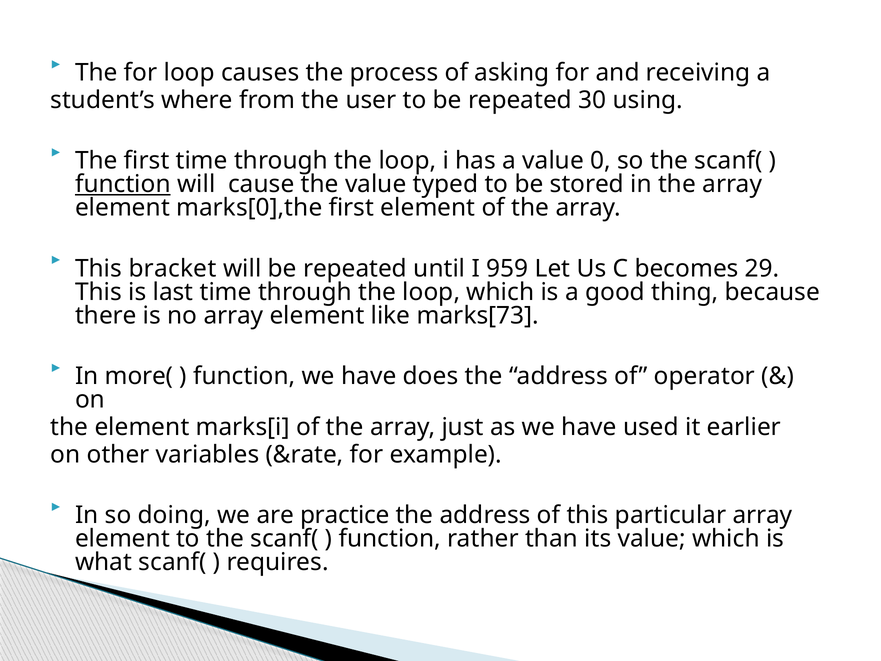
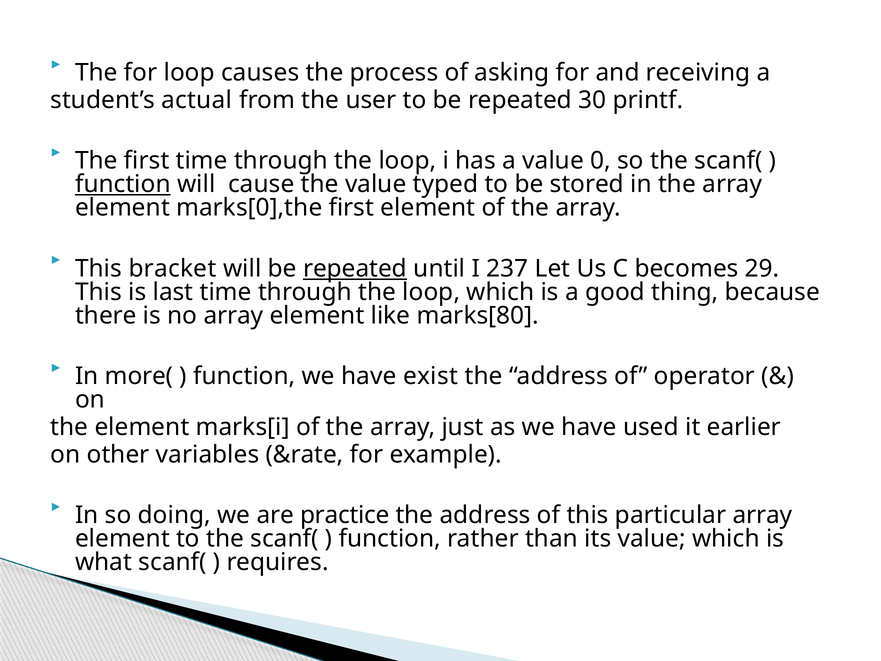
where: where -> actual (197, 100)
using: using -> printf (648, 100)
repeated underline: none -> present (355, 268)
959: 959 -> 237 (507, 268)
marks[73: marks[73 -> marks[80 (478, 315)
does: does -> exist (431, 376)
